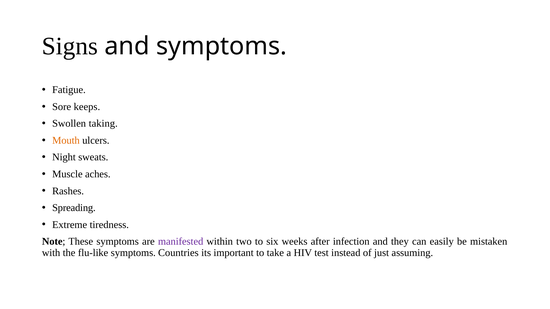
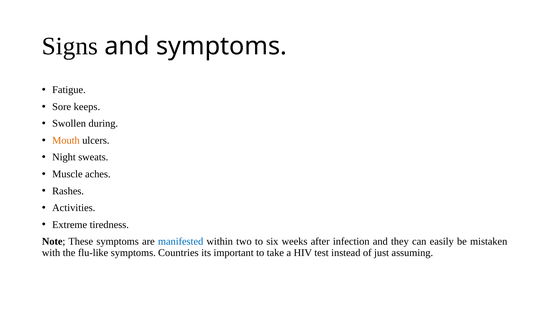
taking: taking -> during (103, 124)
Spreading: Spreading -> Activities (74, 208)
manifested colour: purple -> blue (181, 242)
